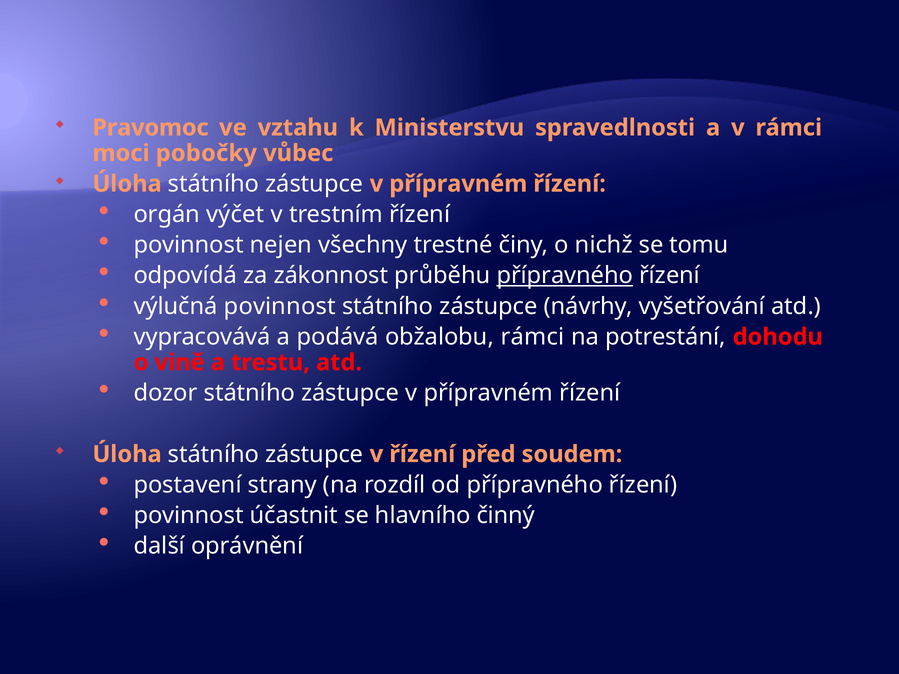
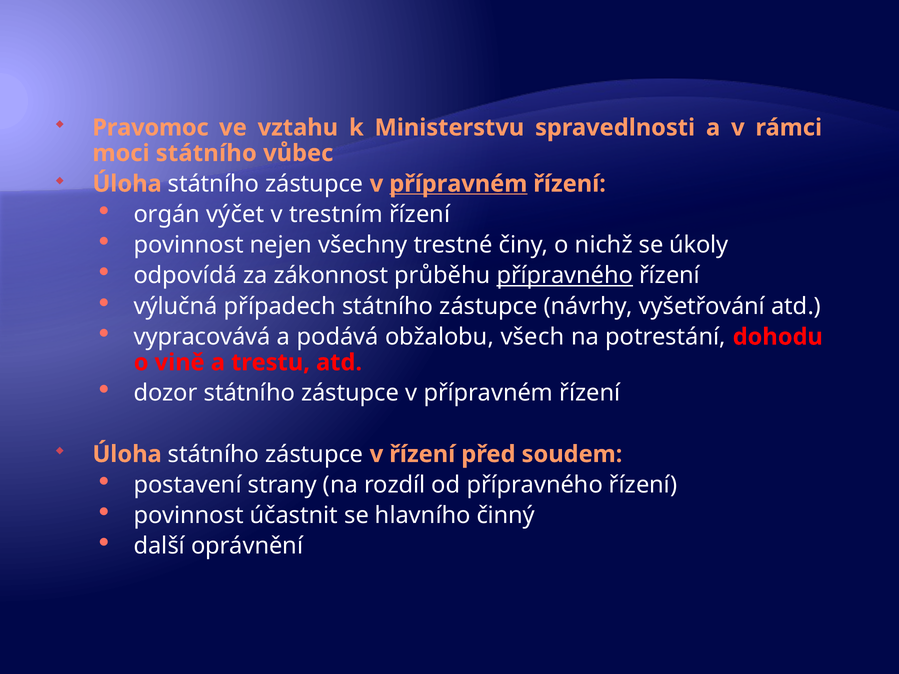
moci pobočky: pobočky -> státního (206, 153)
přípravném underline: none -> present (458, 184)
tomu: tomu -> úkoly (699, 245)
výlučná povinnost: povinnost -> případech (280, 306)
obžalobu rámci: rámci -> všech (532, 337)
